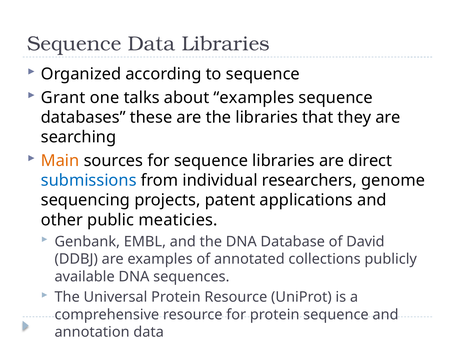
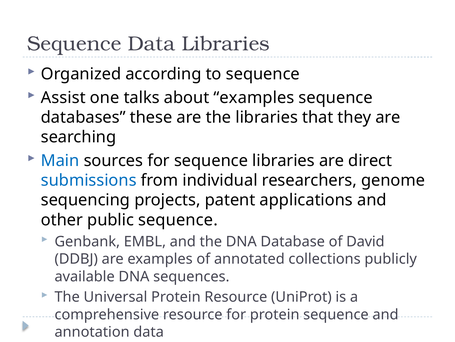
Grant: Grant -> Assist (63, 97)
Main colour: orange -> blue (60, 160)
public meaticies: meaticies -> sequence (178, 219)
